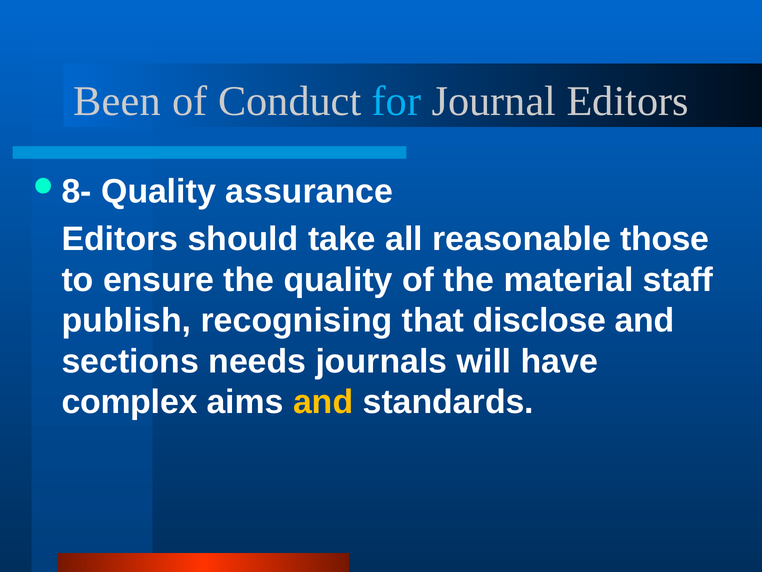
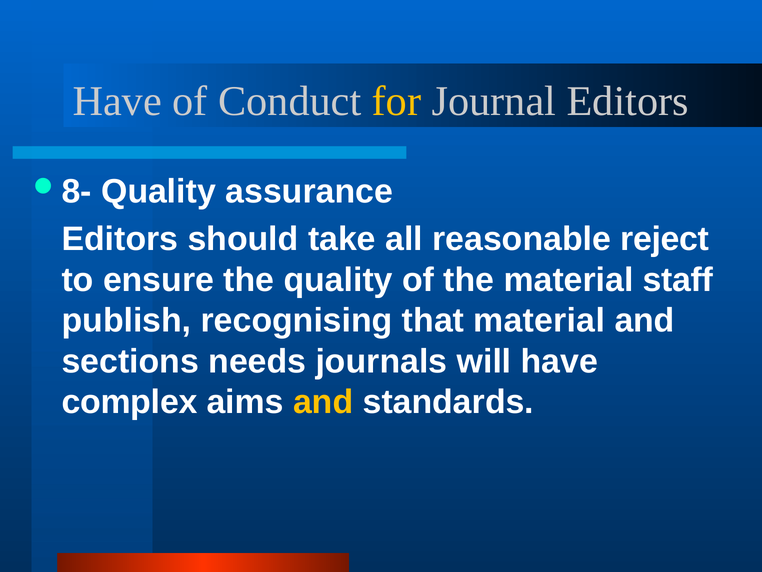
Been: Been -> Have (117, 101)
for colour: light blue -> yellow (397, 101)
those: those -> reject (665, 239)
that disclose: disclose -> material (539, 320)
